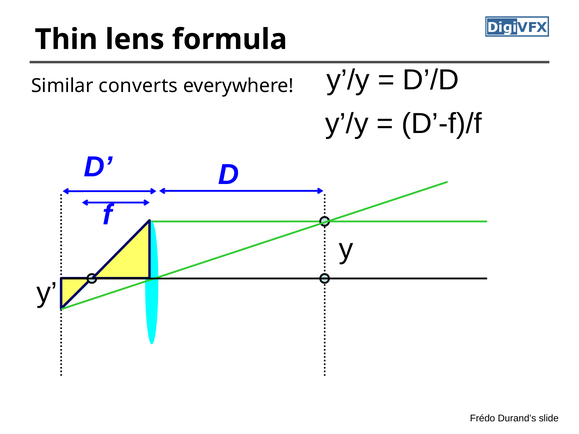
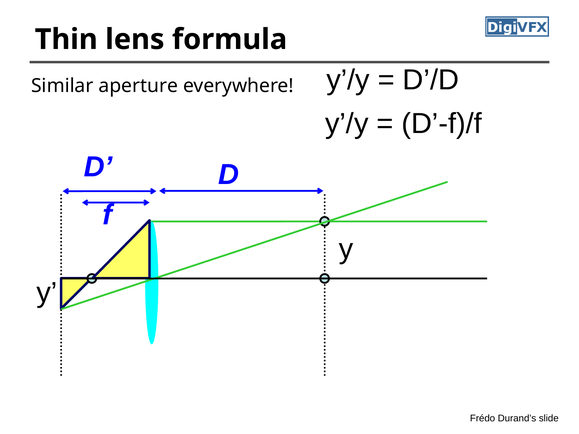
converts: converts -> aperture (138, 86)
